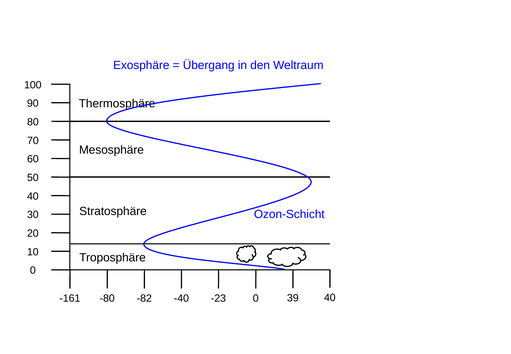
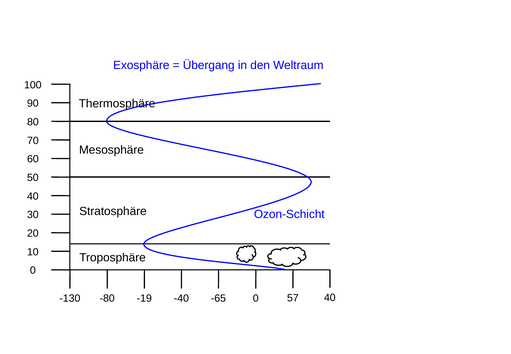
-161: -161 -> -130 (70, 298)
-82: -82 -> -19 (144, 298)
-23: -23 -> -65 (218, 298)
39: 39 -> 57 (293, 298)
